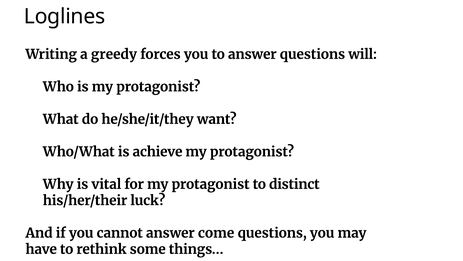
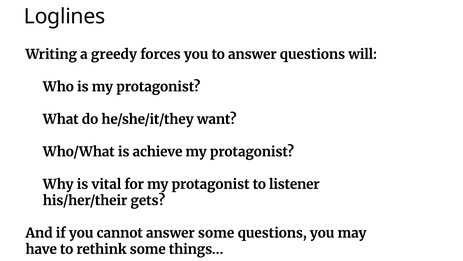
distinct: distinct -> listener (294, 184)
luck: luck -> gets (148, 200)
answer come: come -> some (216, 233)
